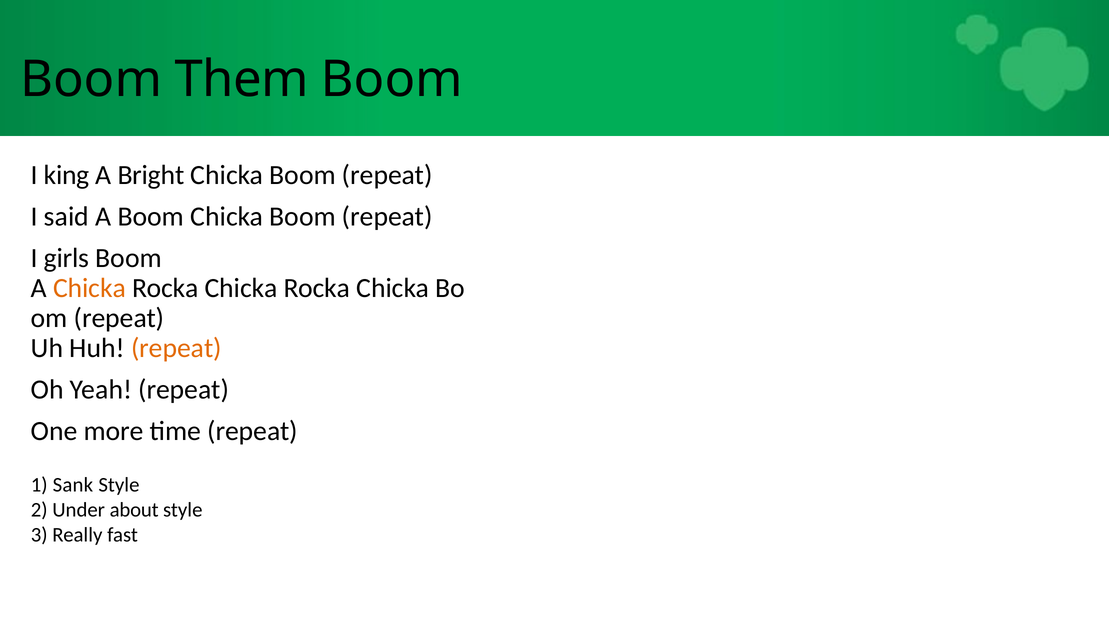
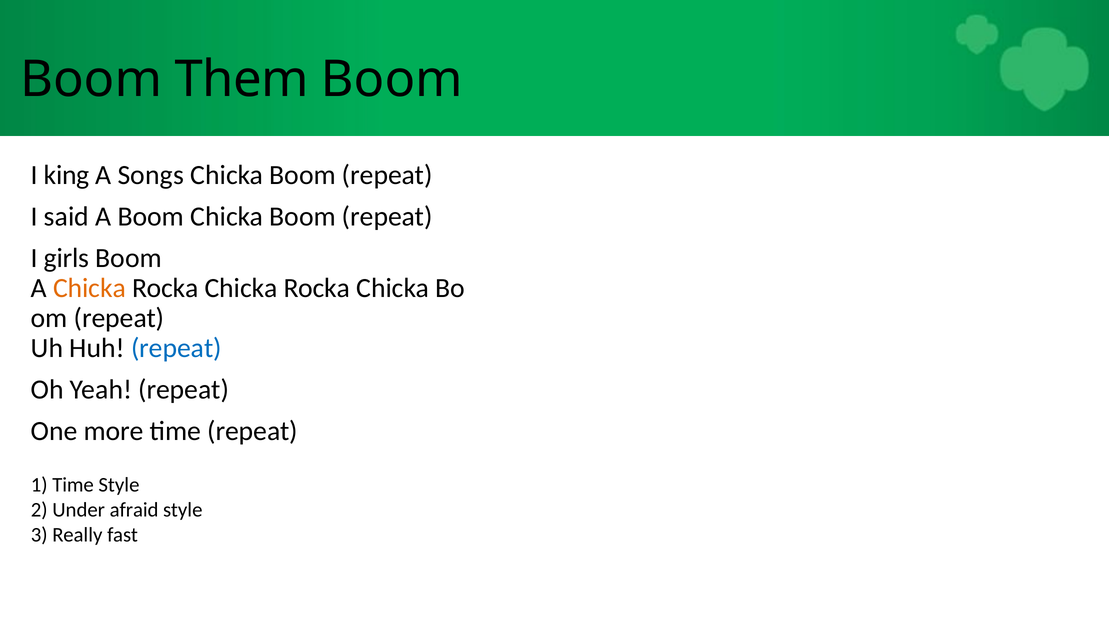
Bright: Bright -> Songs (151, 175)
repeat colour: orange -> blue (176, 348)
1 Sank: Sank -> Time (73, 485)
about: about -> afraid (134, 510)
